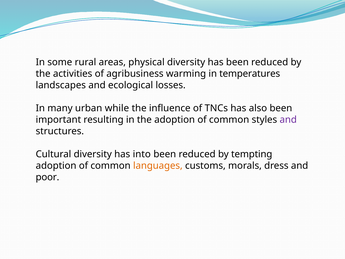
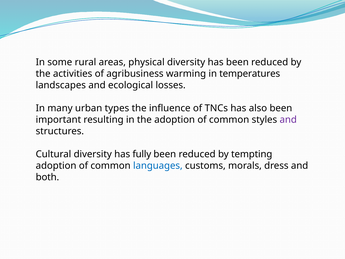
while: while -> types (117, 108)
into: into -> fully (142, 154)
languages colour: orange -> blue (158, 166)
poor: poor -> both (47, 177)
